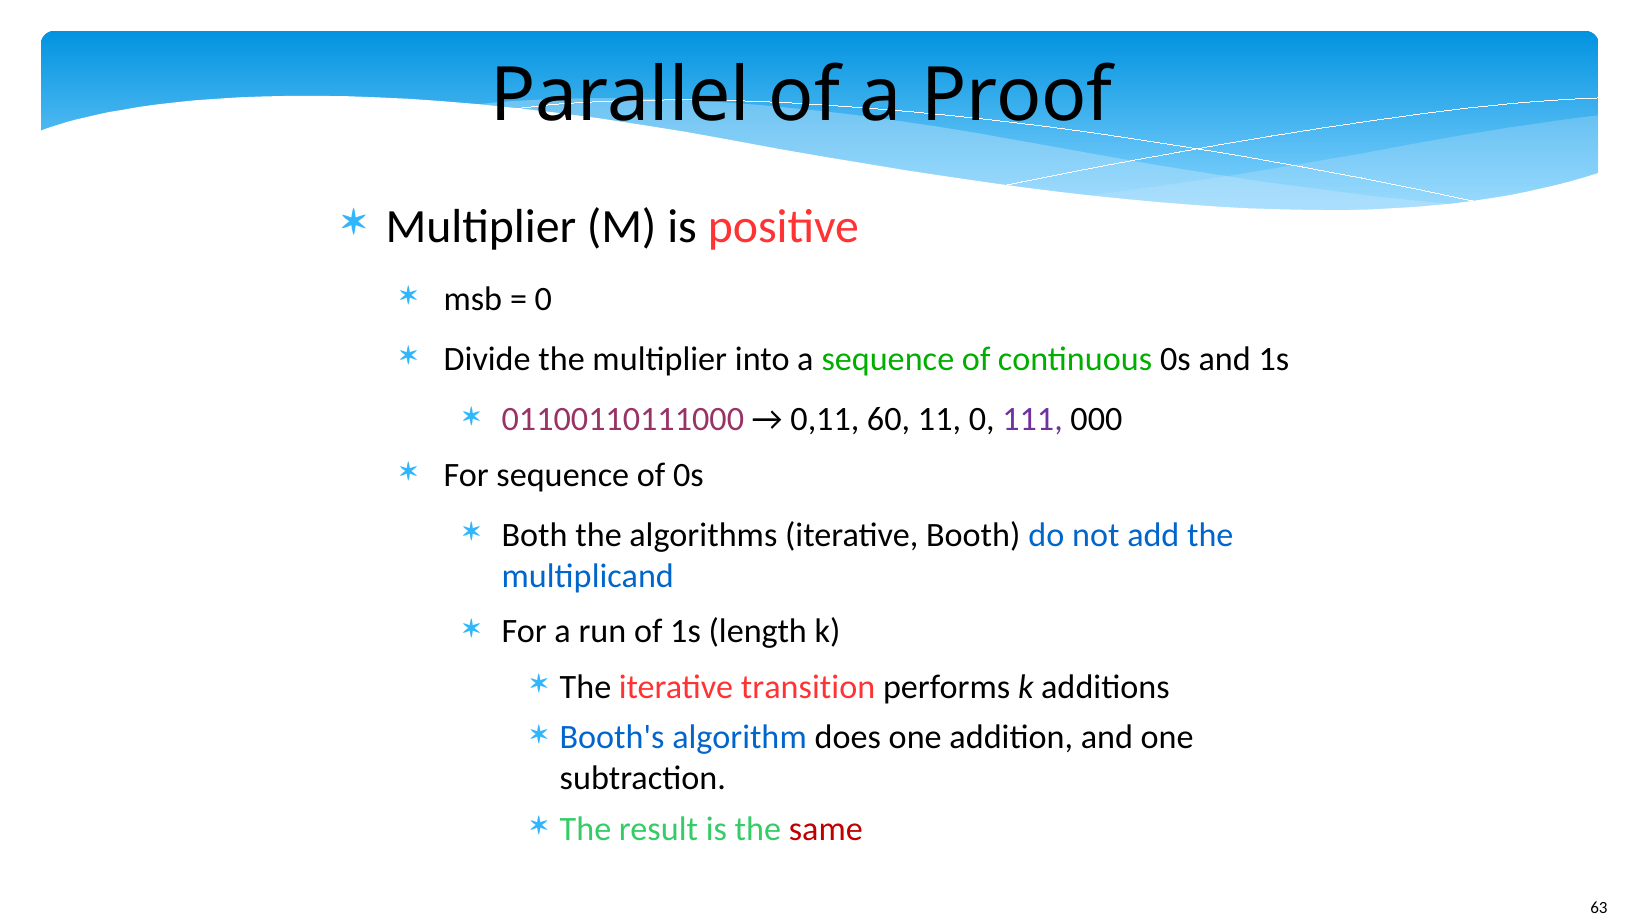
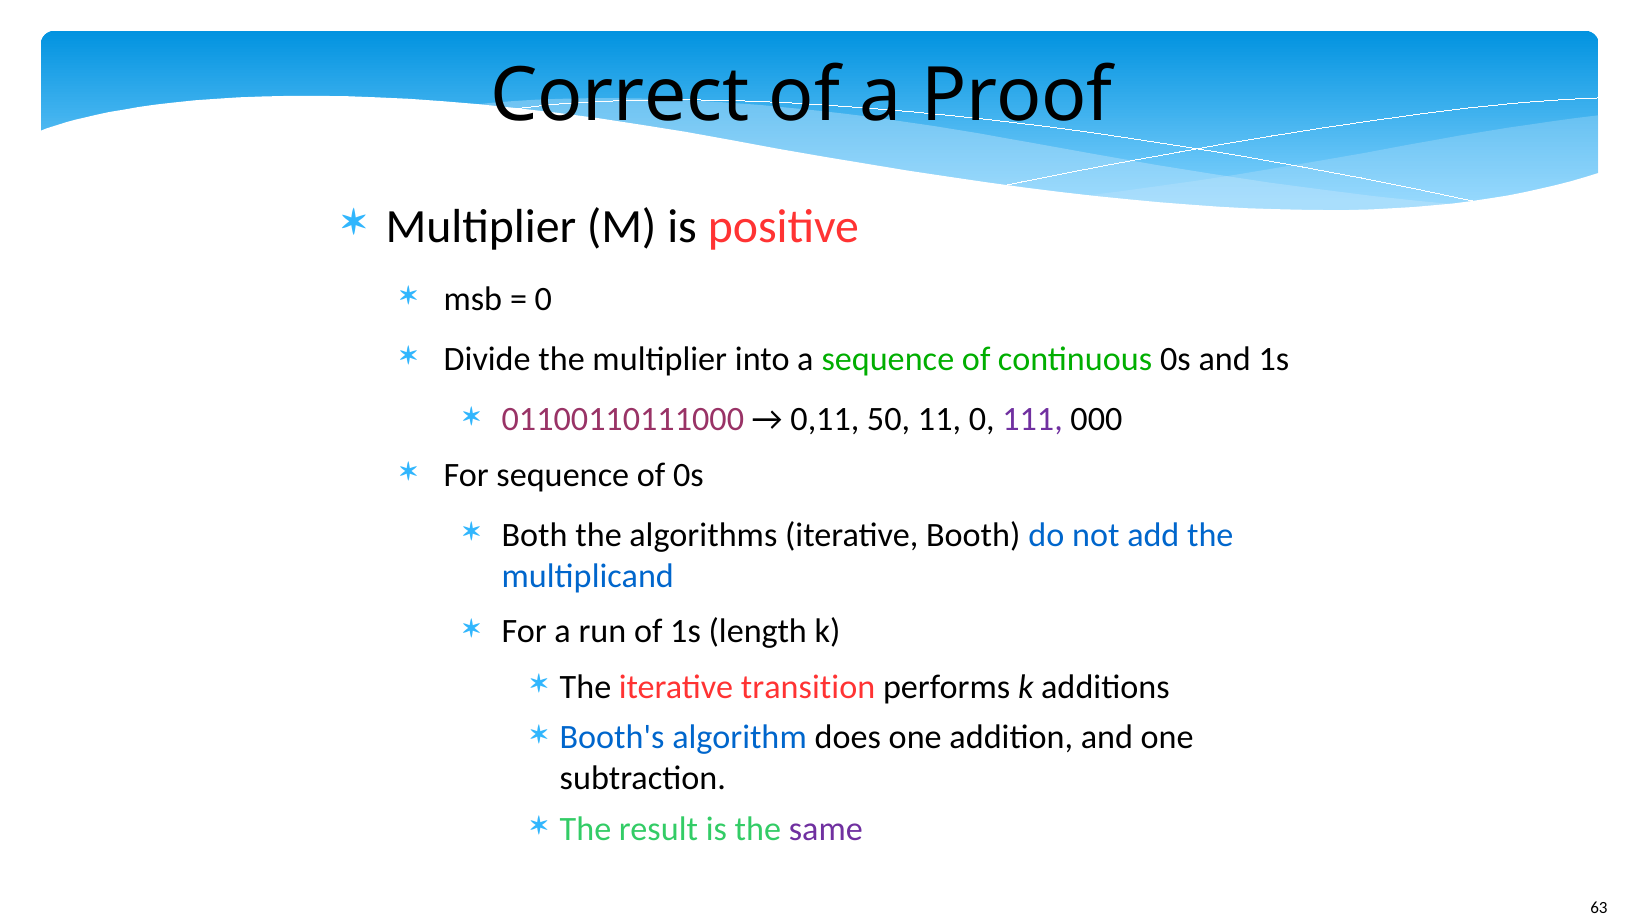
Parallel: Parallel -> Correct (620, 96)
60: 60 -> 50 (889, 420)
same colour: red -> purple (826, 829)
